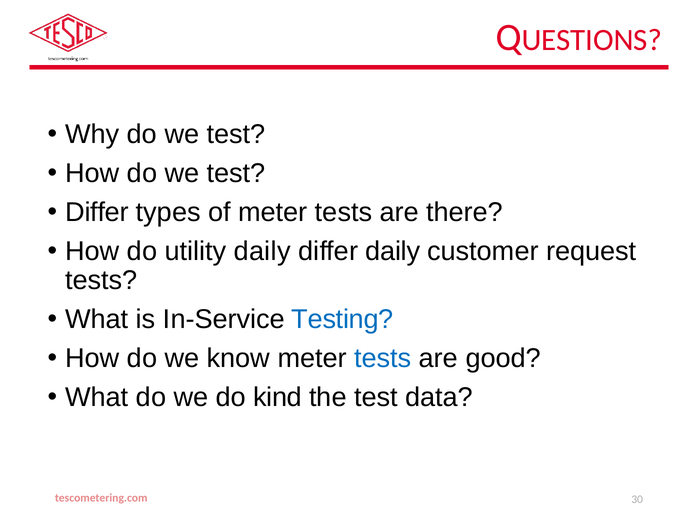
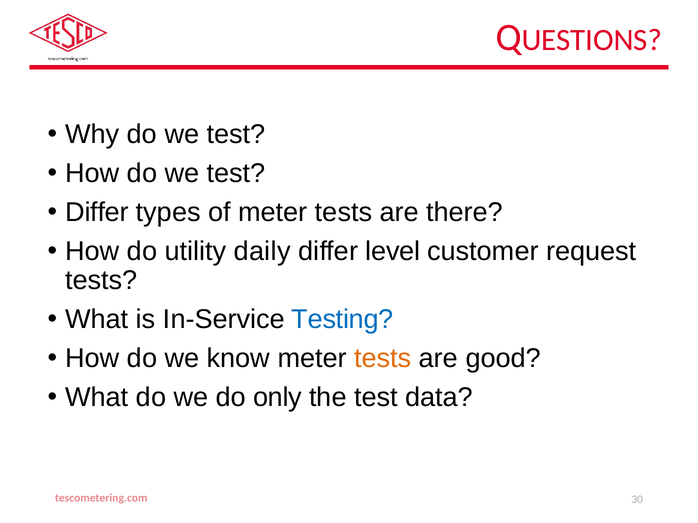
differ daily: daily -> level (393, 251)
tests colour: blue -> orange (383, 359)
kind: kind -> only (278, 398)
